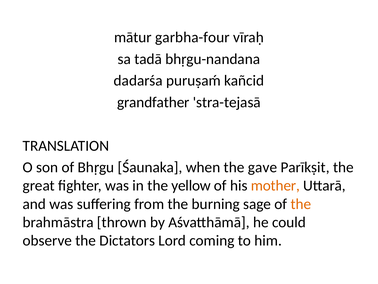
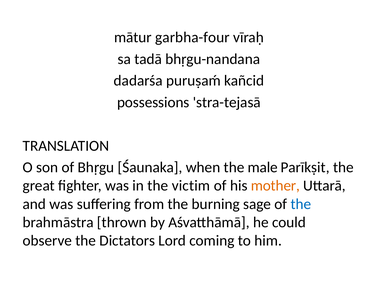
grandfather: grandfather -> possessions (153, 102)
gave: gave -> male (263, 167)
yellow: yellow -> victim (191, 185)
the colour: orange -> blue (301, 204)
